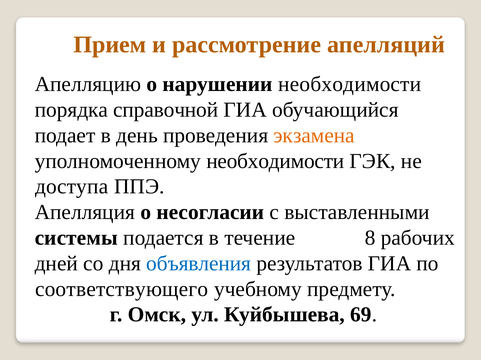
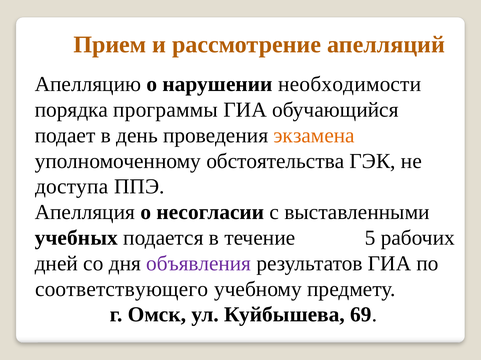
справочной: справочной -> программы (166, 110)
уполномоченному необходимости: необходимости -> обстоятельства (275, 161)
системы: системы -> учебных (76, 238)
8: 8 -> 5 (370, 238)
объявления colour: blue -> purple (199, 264)
